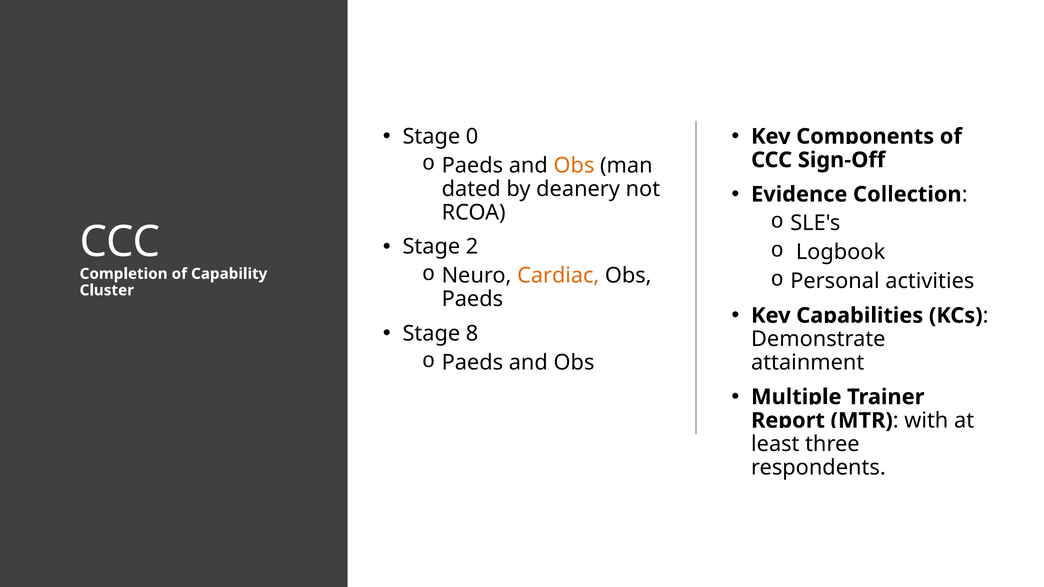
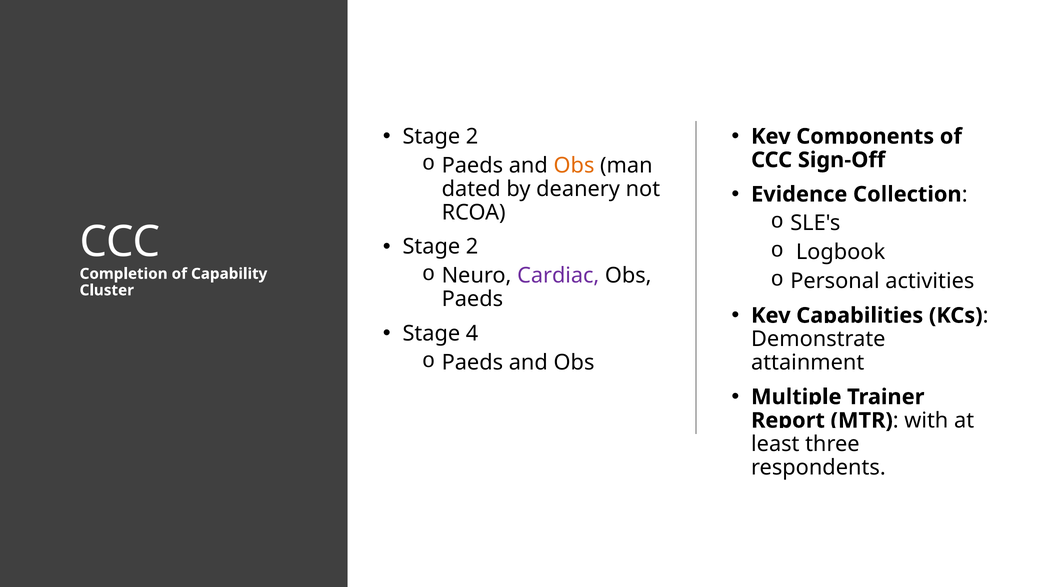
0: 0 -> 2 (472, 137)
Cardiac colour: orange -> purple (558, 276)
8: 8 -> 4 (472, 334)
